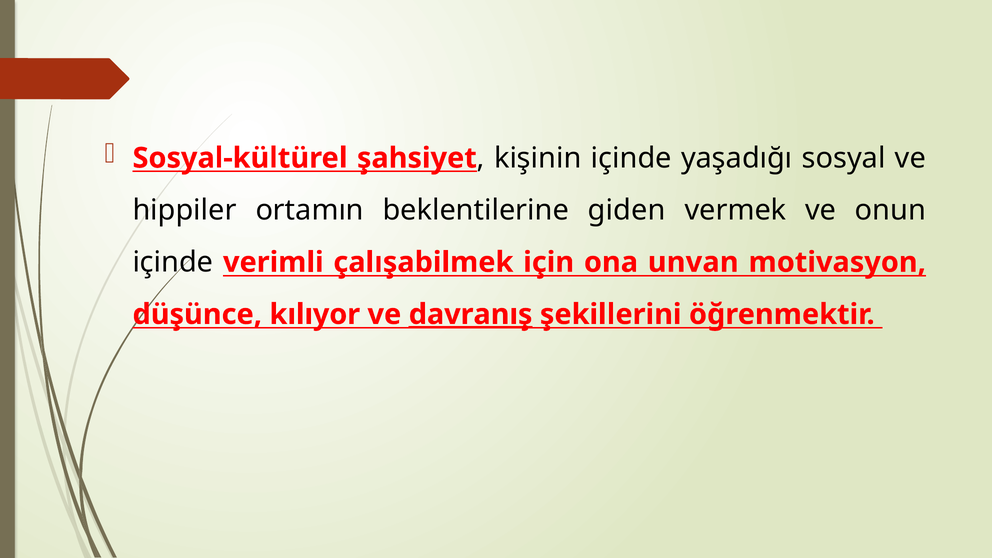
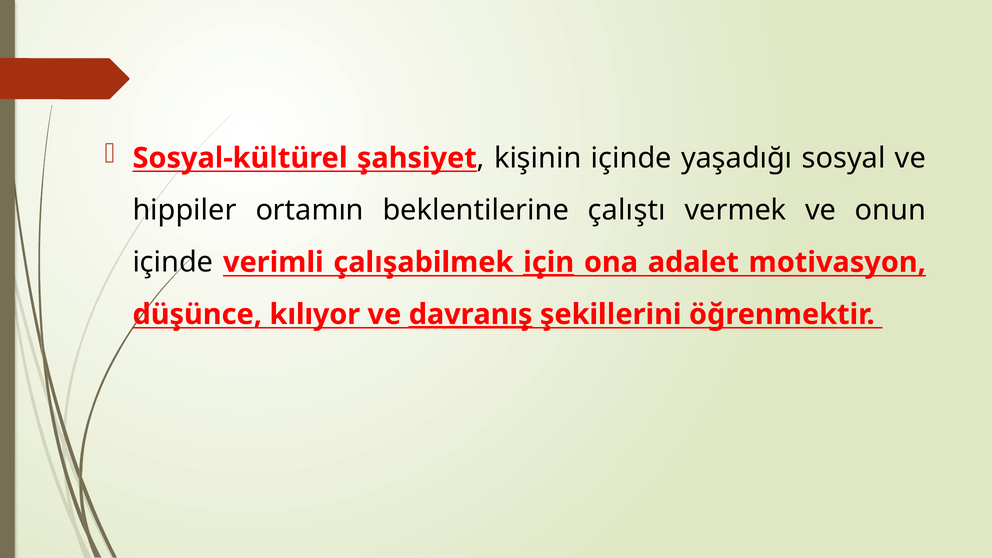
giden: giden -> çalıştı (627, 210)
için underline: none -> present (549, 262)
unvan: unvan -> adalet (693, 262)
